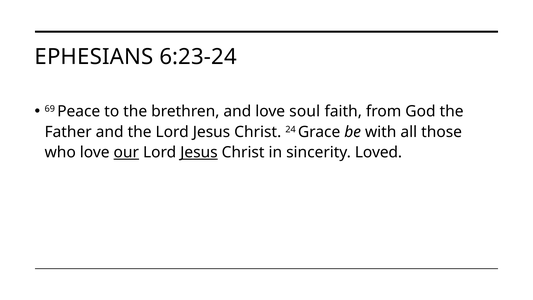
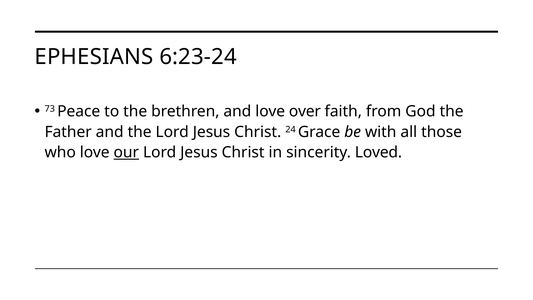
69: 69 -> 73 (50, 109)
soul: soul -> over (305, 111)
Jesus underline: present -> none (199, 152)
